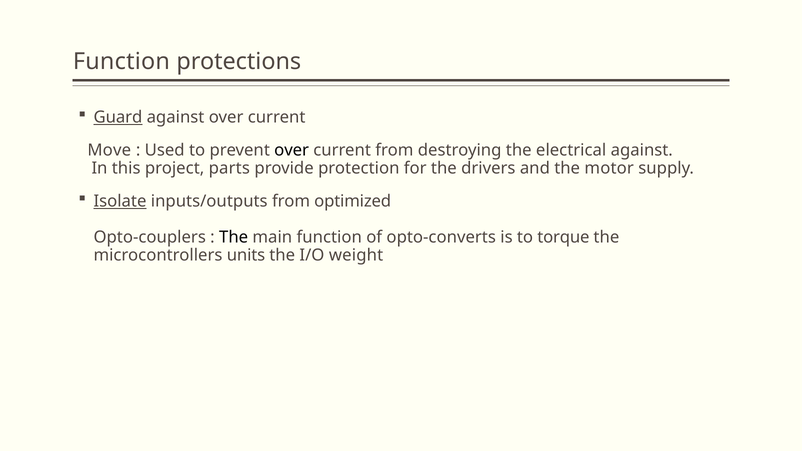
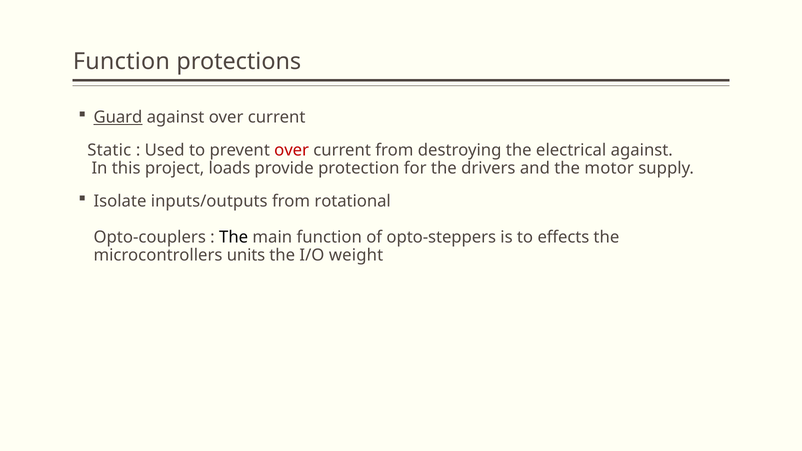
Move: Move -> Static (109, 150)
over colour: black -> red (292, 150)
parts: parts -> loads (229, 168)
Isolate underline: present -> none (120, 201)
optimized: optimized -> rotational (353, 201)
opto-converts: opto-converts -> opto-steppers (441, 237)
torque: torque -> effects (563, 237)
